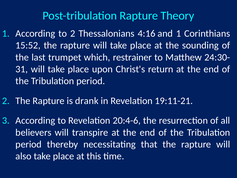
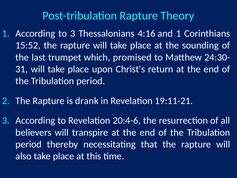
to 2: 2 -> 3 (73, 33)
restrainer: restrainer -> promised (132, 57)
